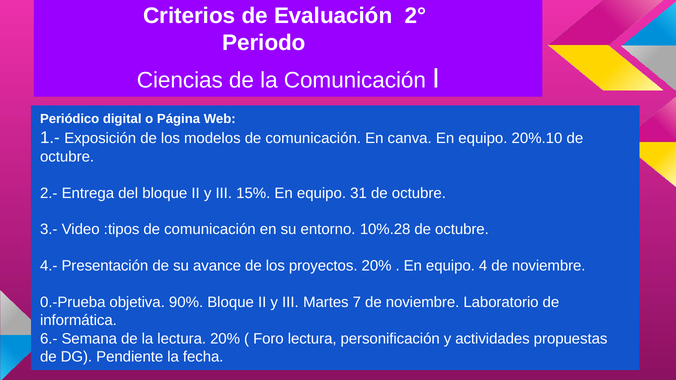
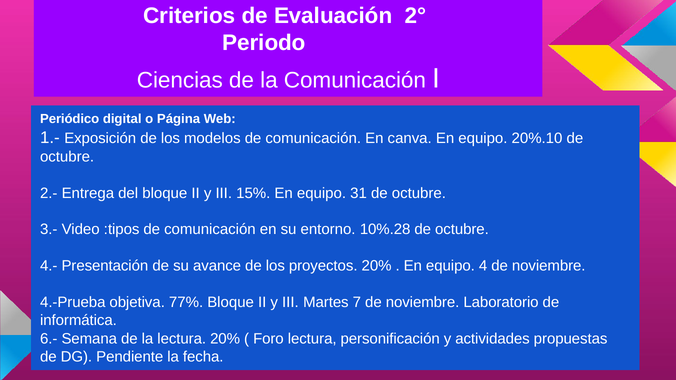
0.-Prueba: 0.-Prueba -> 4.-Prueba (73, 303)
90%: 90% -> 77% (186, 303)
